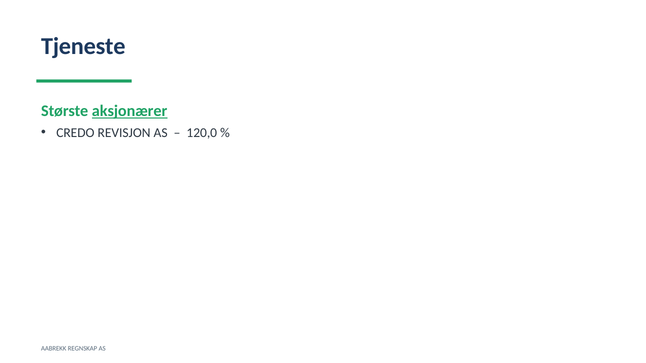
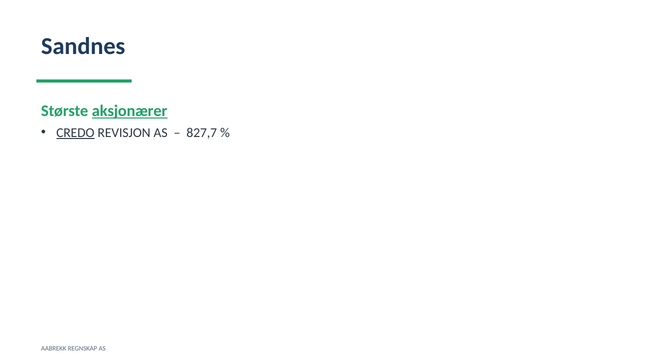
Tjeneste: Tjeneste -> Sandnes (83, 46)
CREDO underline: none -> present (75, 133)
120,0: 120,0 -> 827,7 (202, 133)
